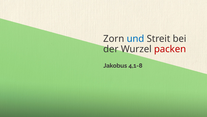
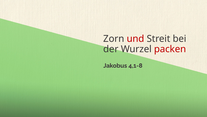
und colour: blue -> red (135, 39)
